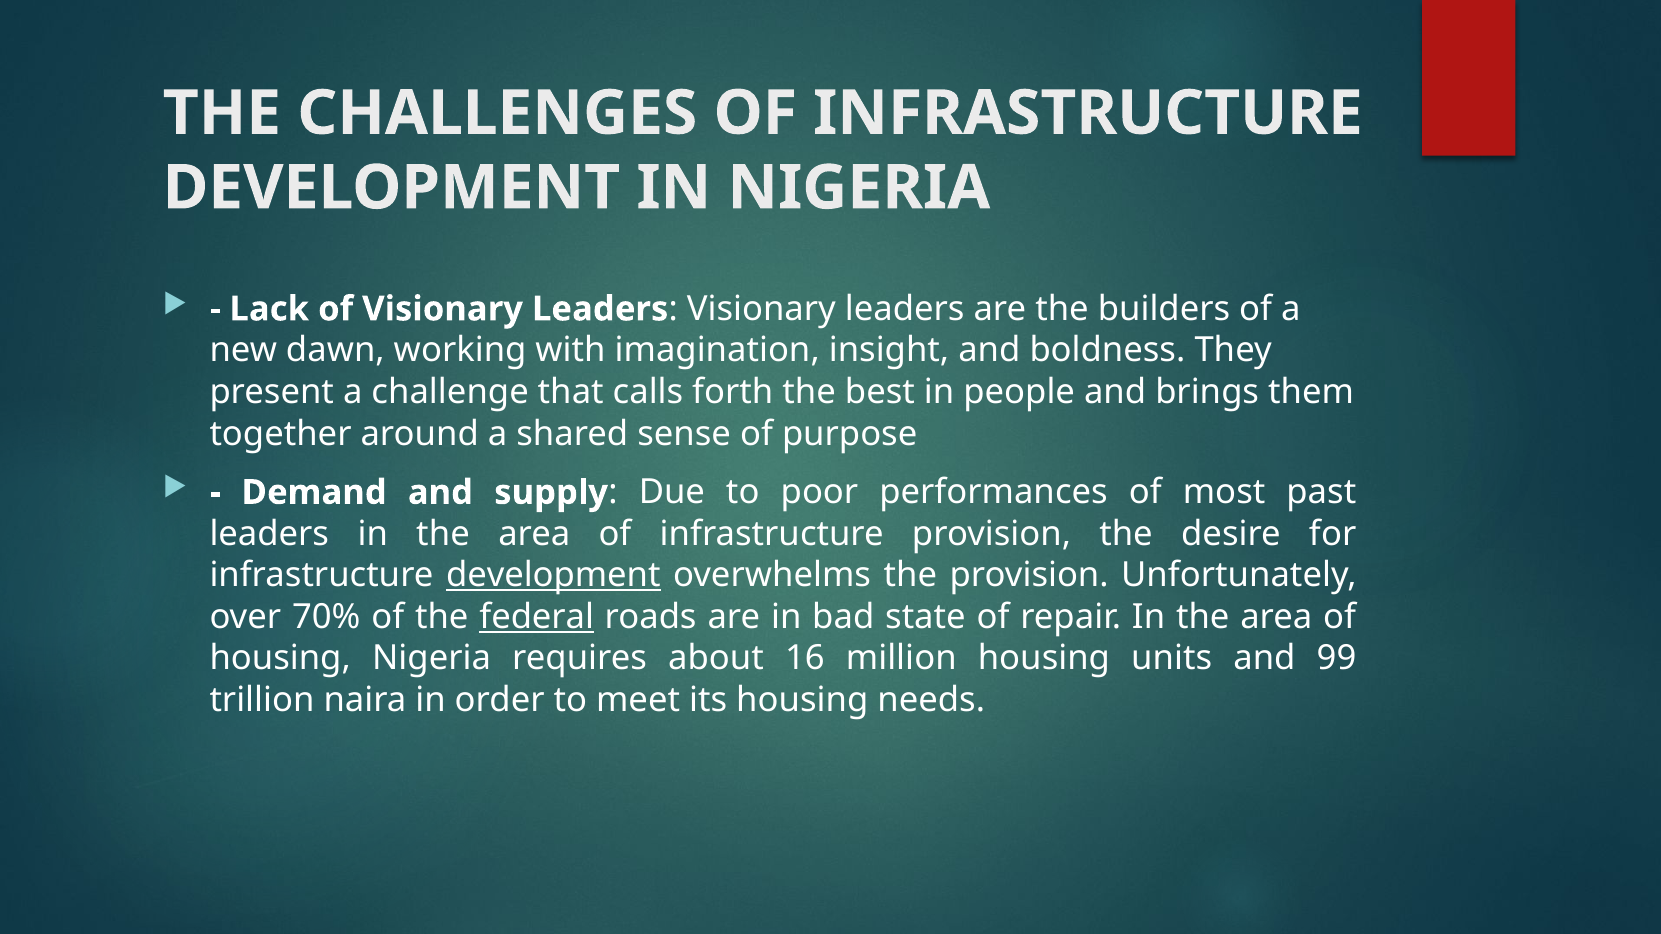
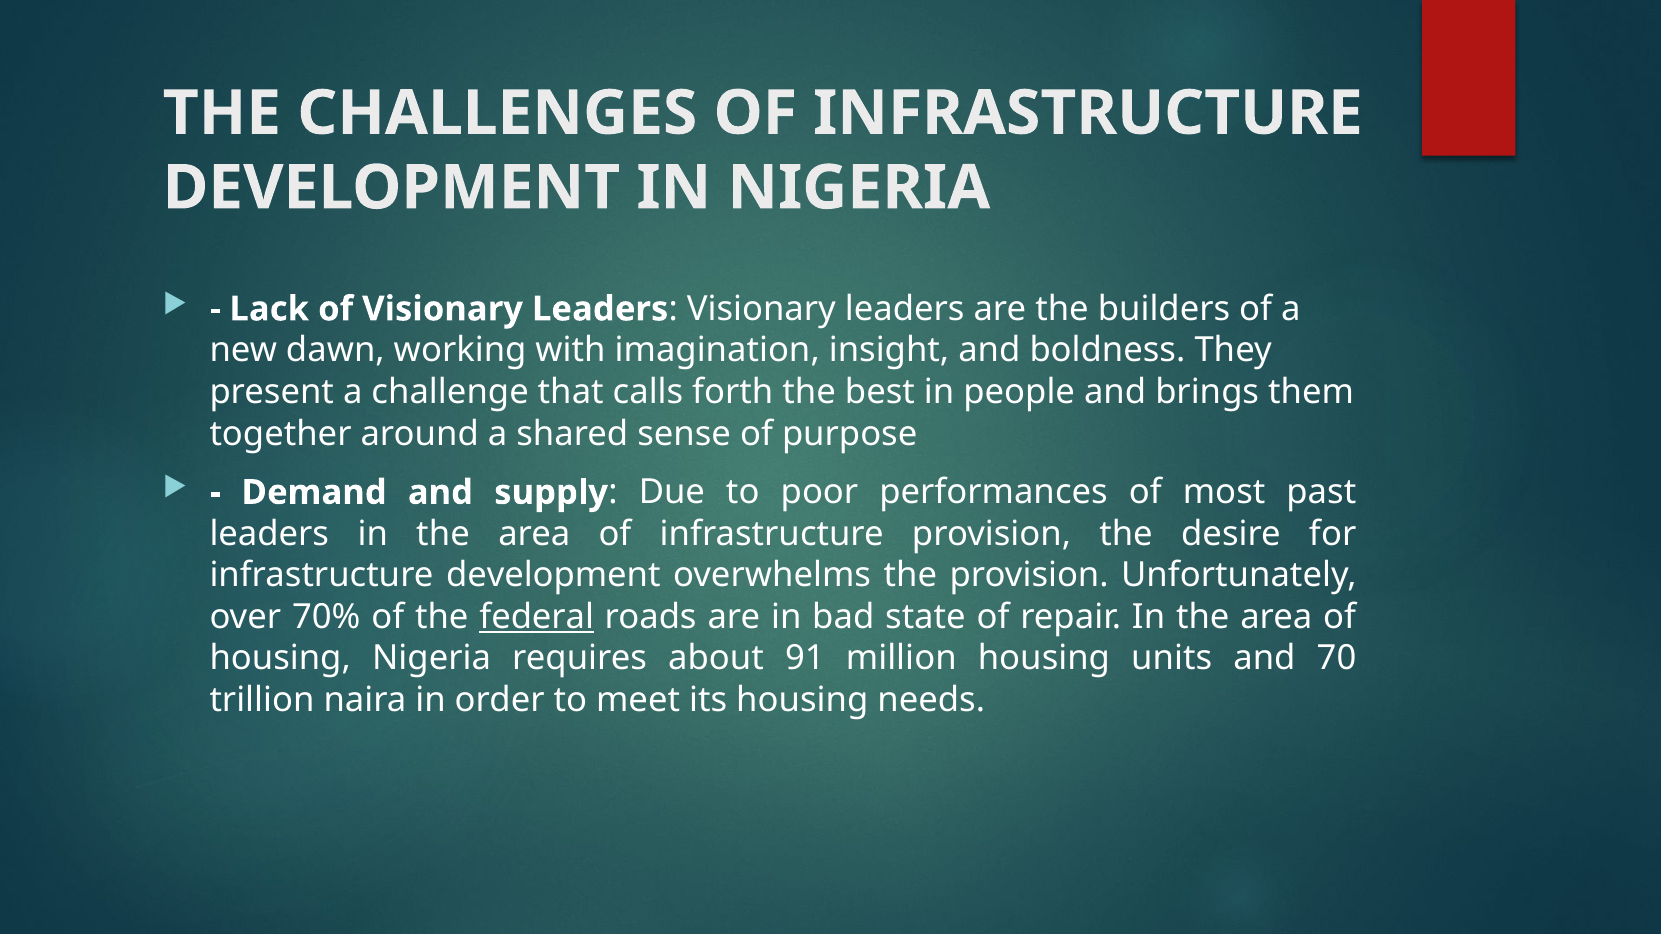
development underline: present -> none (553, 576)
16: 16 -> 91 (805, 659)
99: 99 -> 70 (1337, 659)
